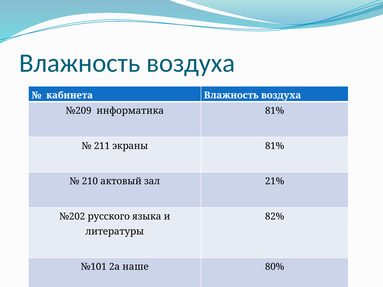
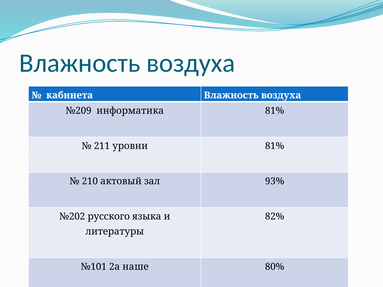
экраны: экраны -> уровни (130, 146)
21%: 21% -> 93% (275, 181)
